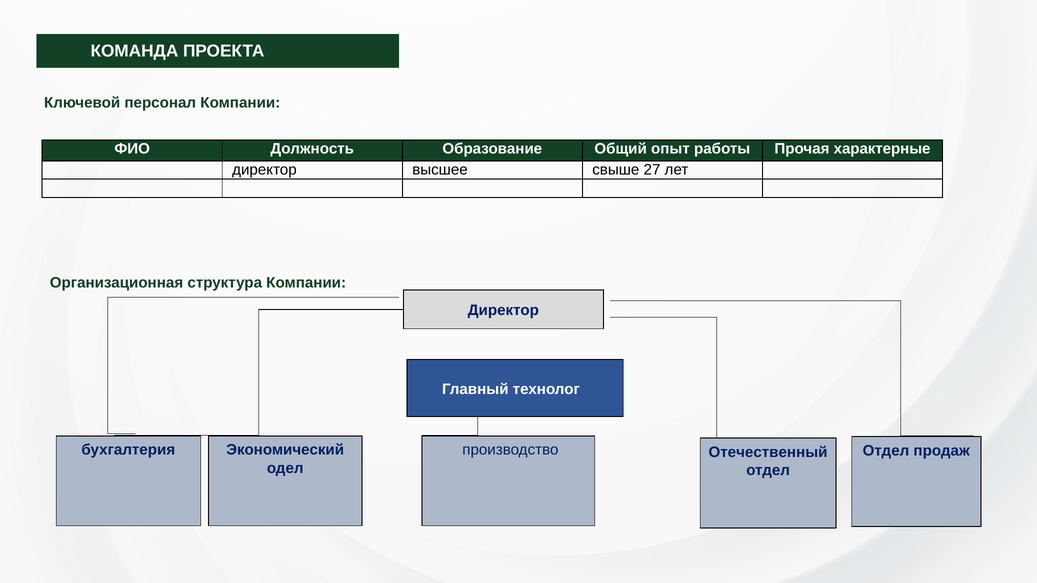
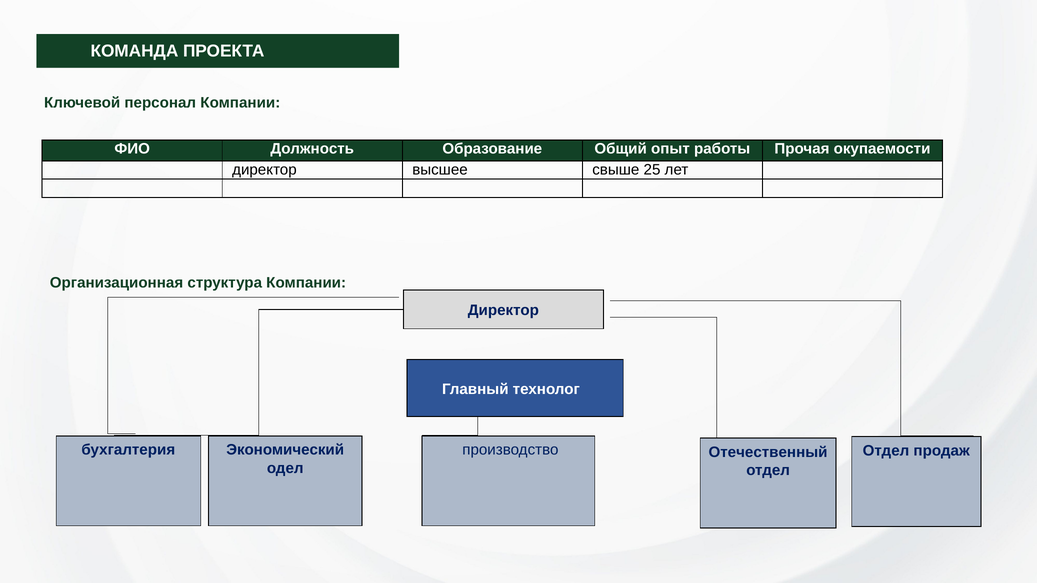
характерные: характерные -> окупаемости (882, 149)
27: 27 -> 25 (652, 170)
